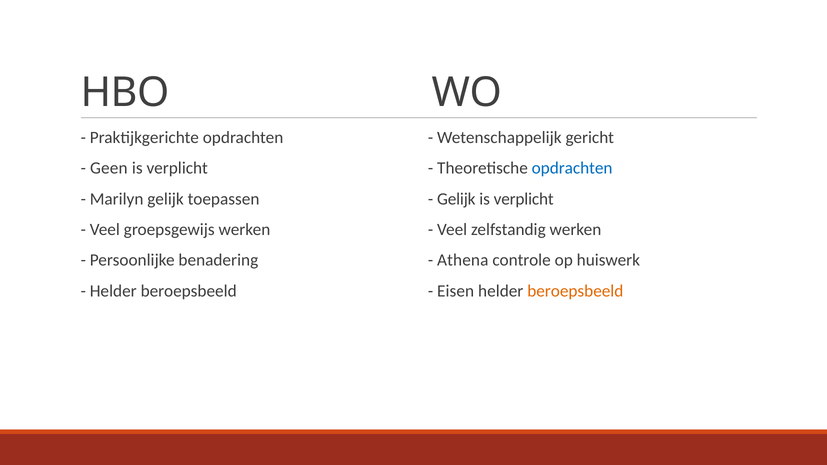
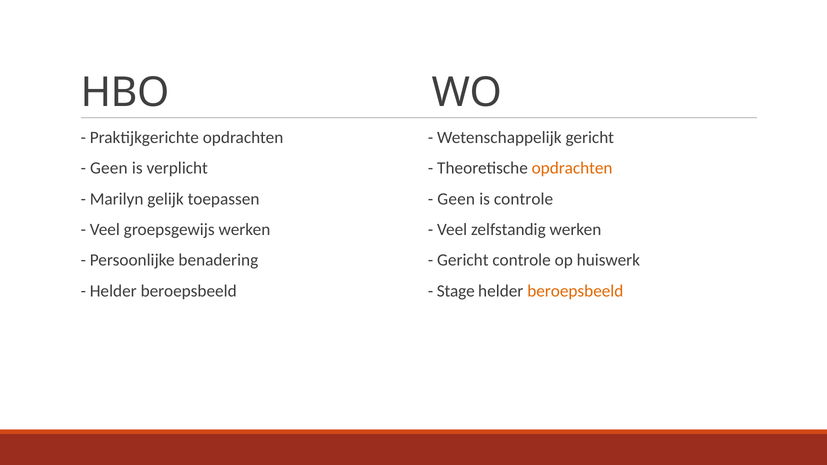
opdrachten colour: blue -> orange (572, 168)
Gelijk: Gelijk -> Geen (456, 199)
verplicht: verplicht -> controle (524, 199)
Athena: Athena -> Gericht (463, 260)
Eisen: Eisen -> Stage (456, 291)
